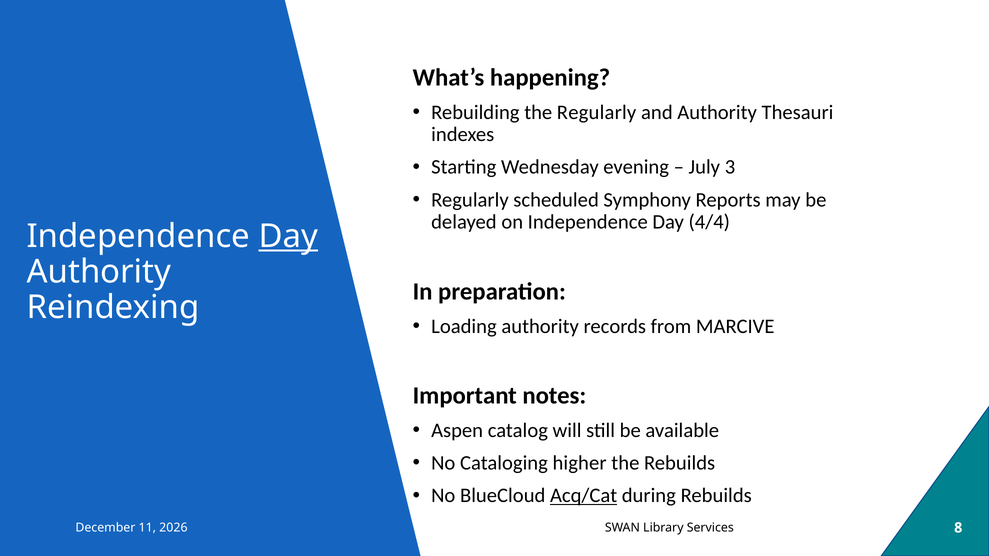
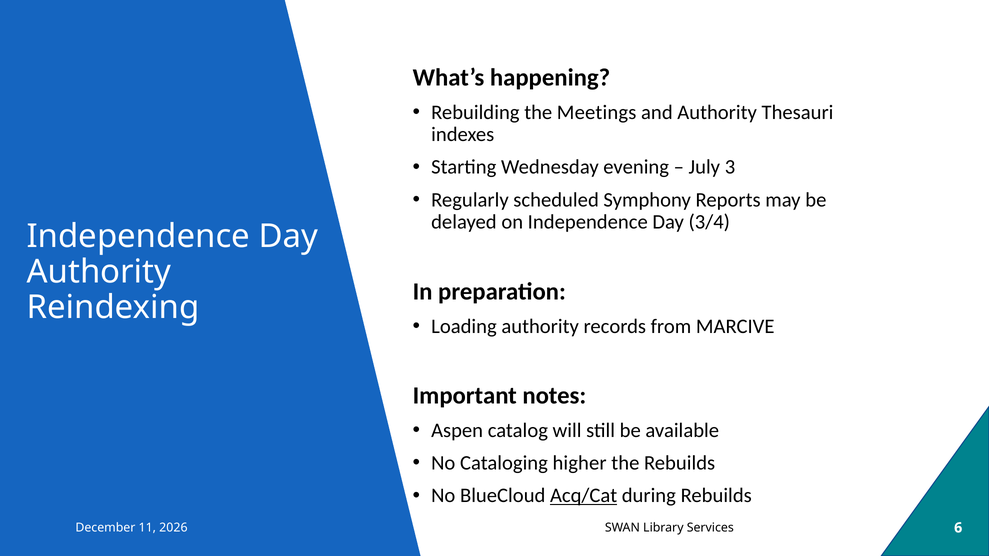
the Regularly: Regularly -> Meetings (597, 112)
4/4: 4/4 -> 3/4 (709, 222)
Day underline: present -> none (288, 236)
8: 8 -> 6 (958, 528)
